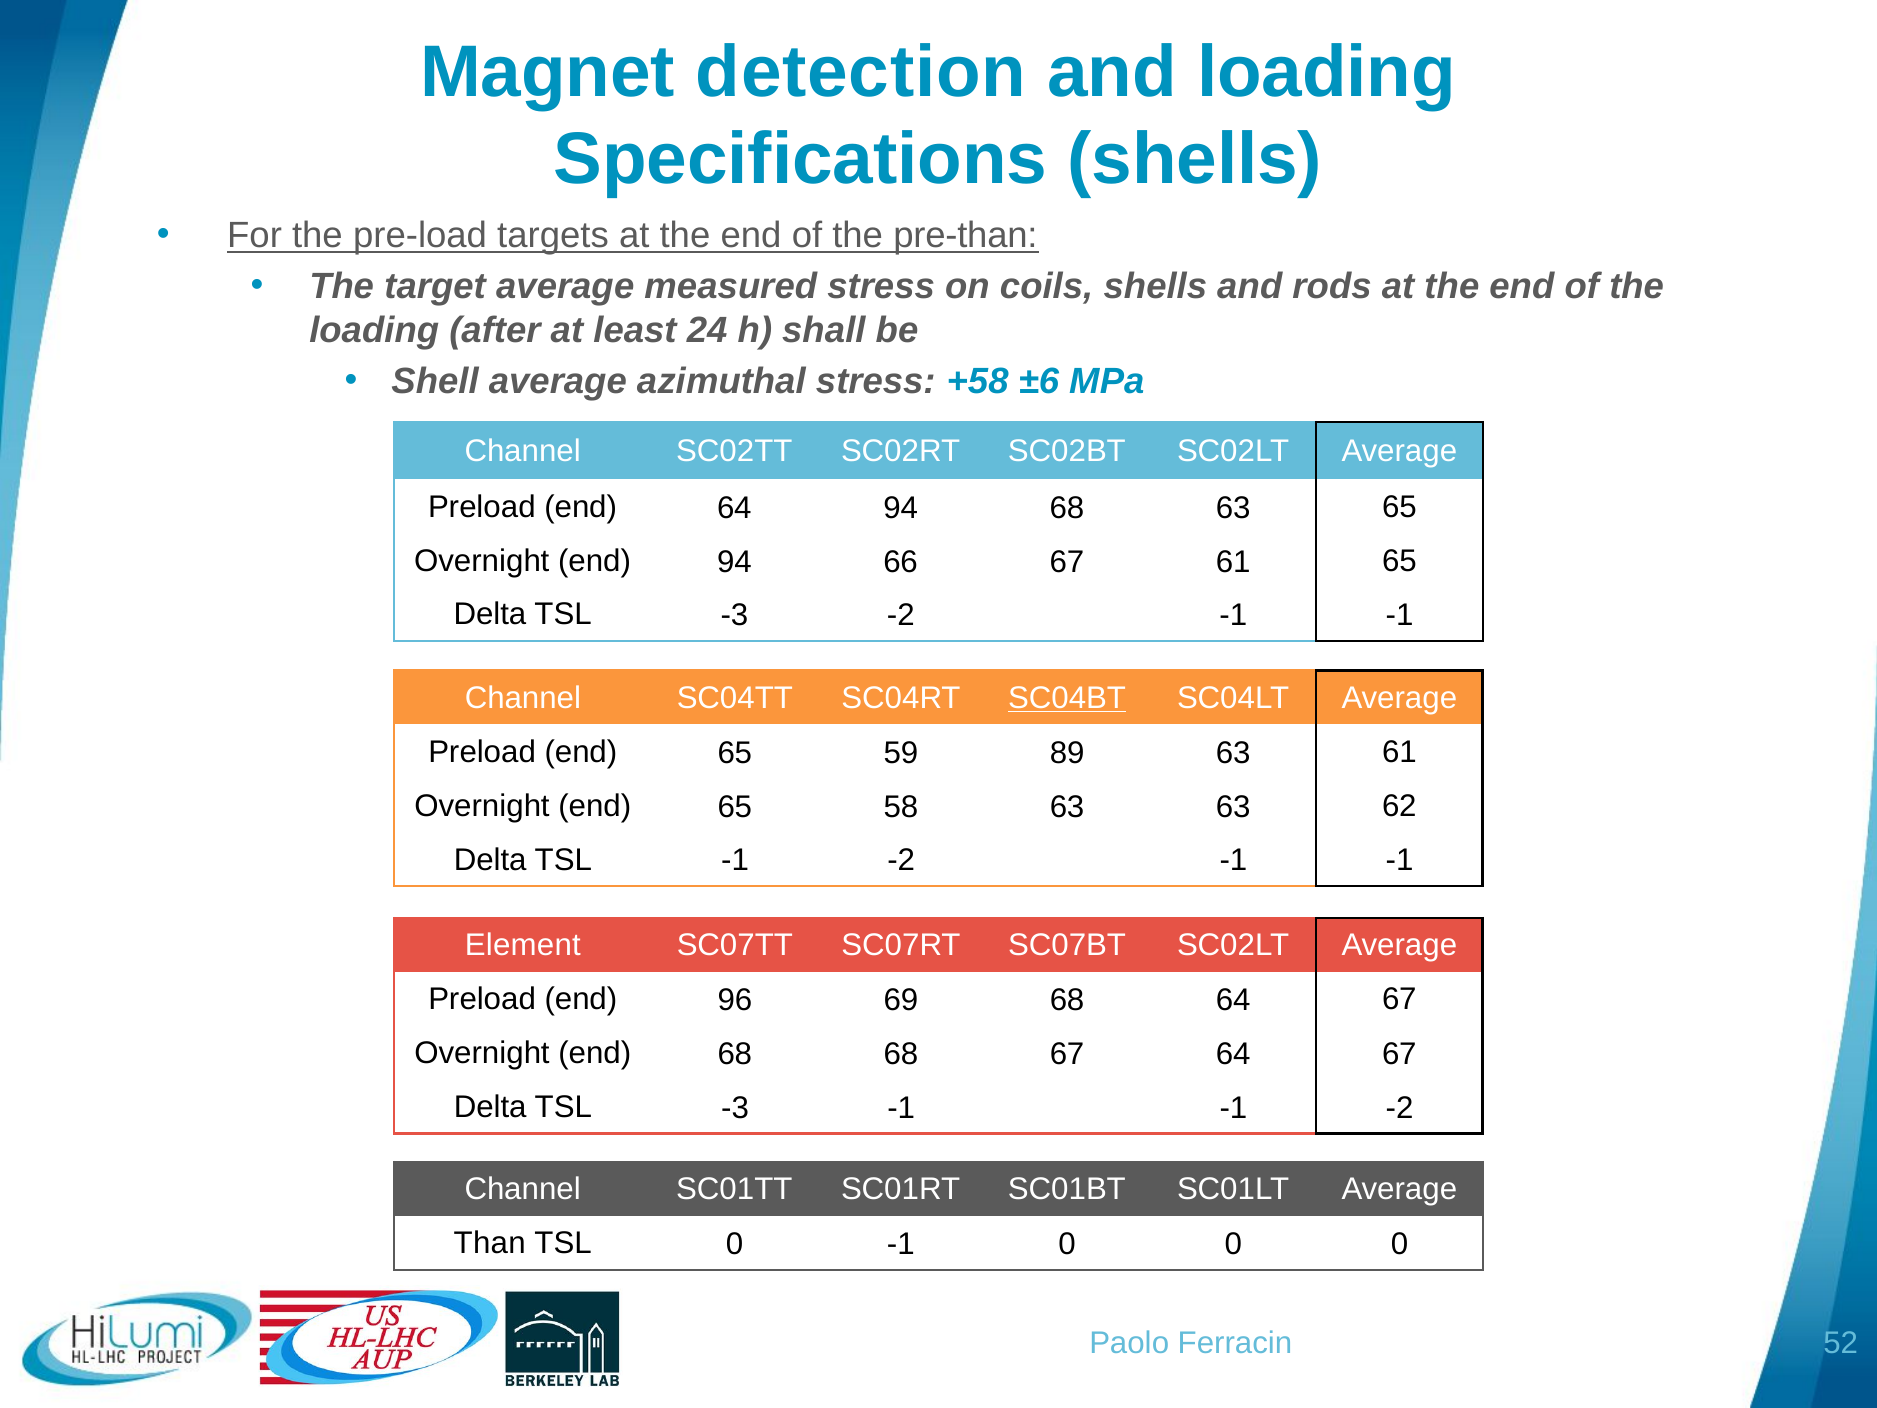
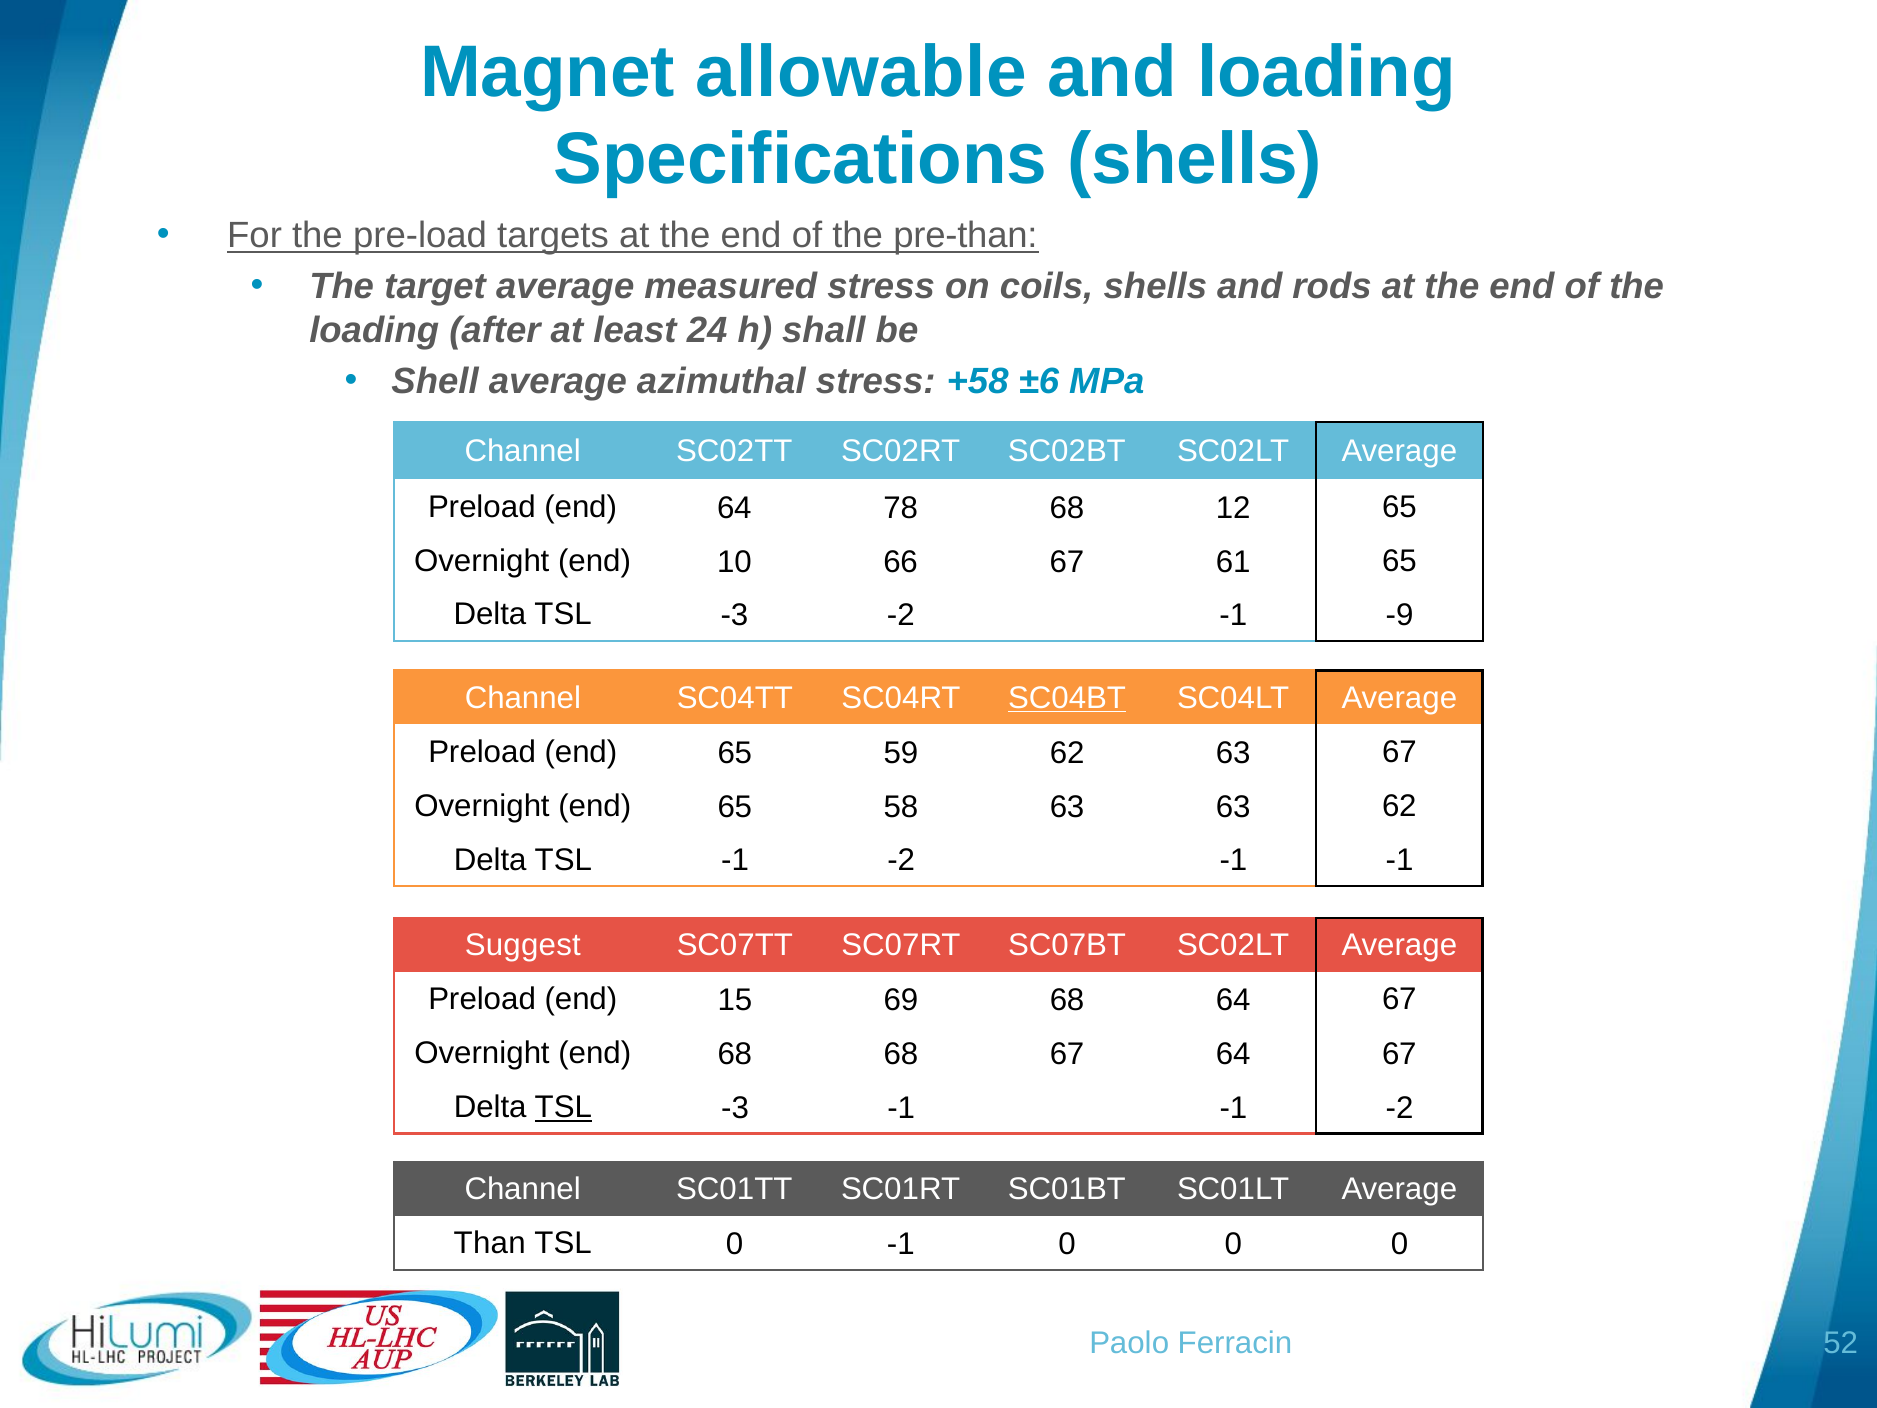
detection: detection -> allowable (861, 72)
64 94: 94 -> 78 (901, 508)
68 63: 63 -> 12 (1233, 508)
end 94: 94 -> 10 (734, 562)
-3 -2 -1 -1: -1 -> -9 (1400, 615)
59 89: 89 -> 62 (1067, 753)
63 61: 61 -> 67 (1399, 752)
Element: Element -> Suggest (523, 945)
96: 96 -> 15 (735, 1000)
TSL underline: none -> present (563, 1107)
